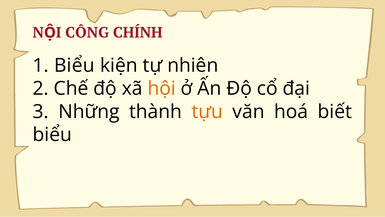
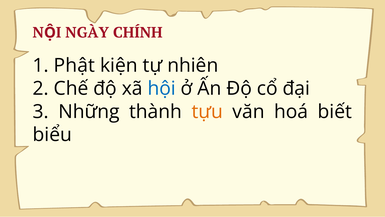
CÔNG: CÔNG -> NGÀY (87, 33)
1 Biểu: Biểu -> Phật (74, 65)
hội colour: orange -> blue (162, 88)
